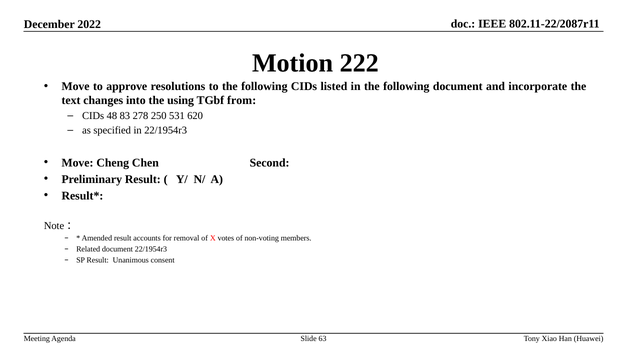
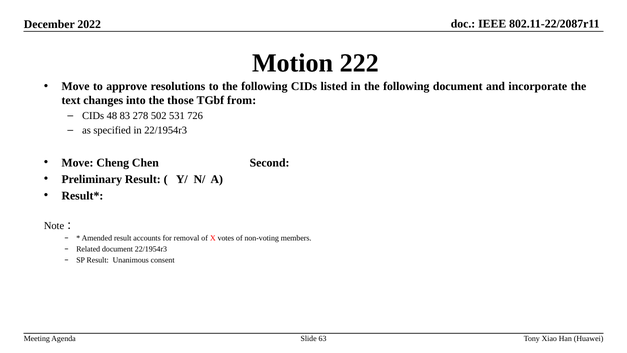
using: using -> those (181, 100)
250: 250 -> 502 (159, 116)
620: 620 -> 726 (195, 116)
